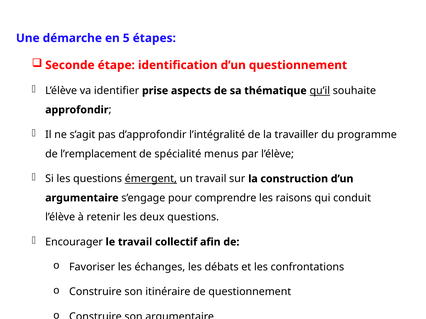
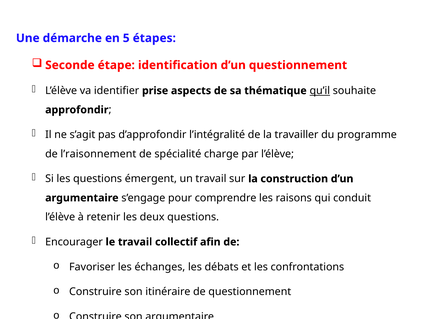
l’remplacement: l’remplacement -> l’raisonnement (98, 154)
menus: menus -> charge (221, 154)
émergent underline: present -> none (151, 179)
